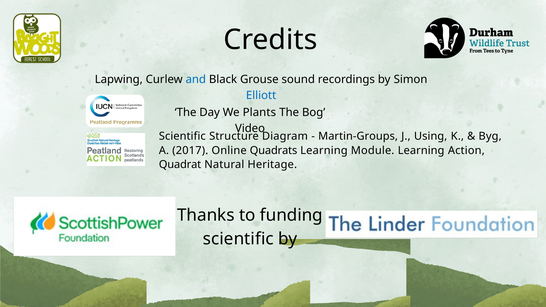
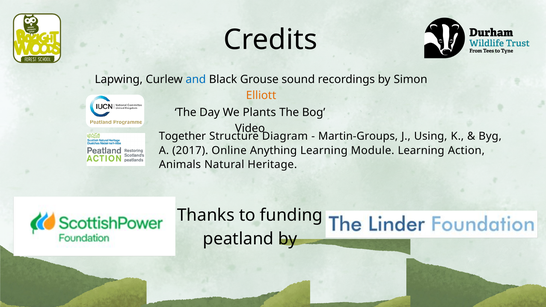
Elliott colour: blue -> orange (261, 96)
Scientific: Scientific -> Together (182, 136)
Quadrats: Quadrats -> Anything (273, 150)
Quadrat: Quadrat -> Animals (180, 165)
scientific: scientific -> peatland (238, 239)
